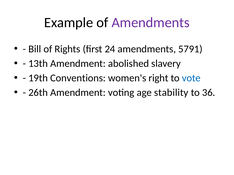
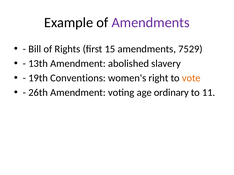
24: 24 -> 15 (110, 49)
5791: 5791 -> 7529 (190, 49)
vote colour: blue -> orange (191, 78)
stability: stability -> ordinary (171, 93)
36: 36 -> 11 (209, 93)
